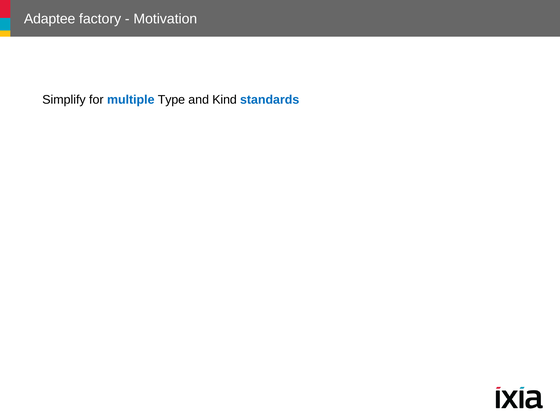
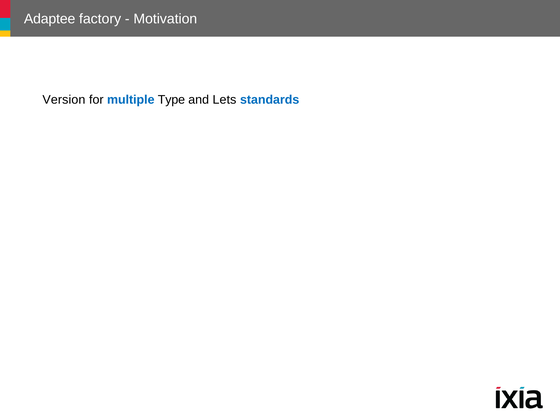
Simplify: Simplify -> Version (64, 100)
Kind: Kind -> Lets (224, 100)
